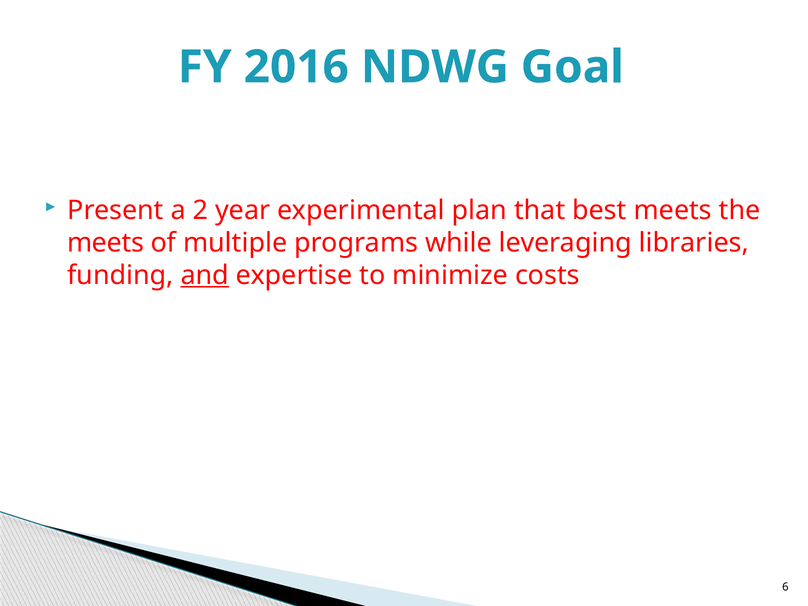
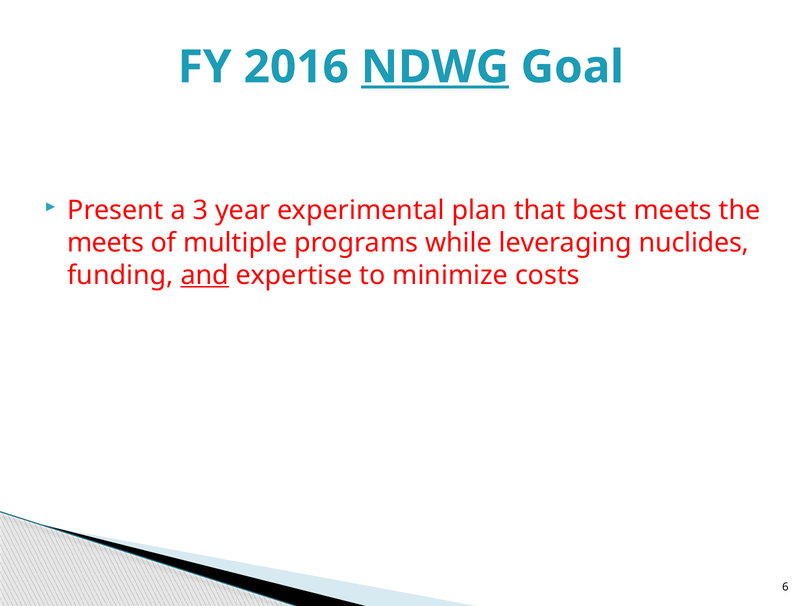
NDWG underline: none -> present (435, 67)
2: 2 -> 3 (201, 211)
libraries: libraries -> nuclides (694, 243)
